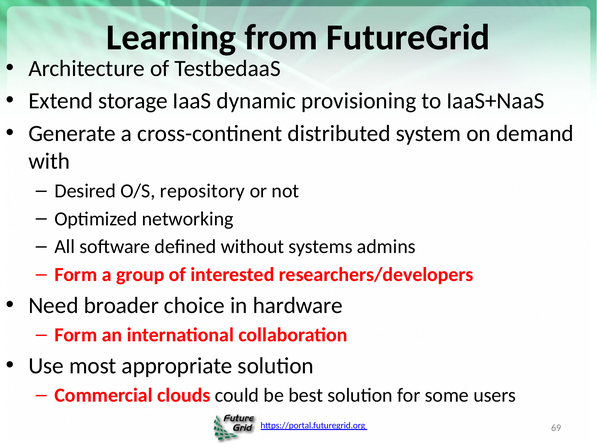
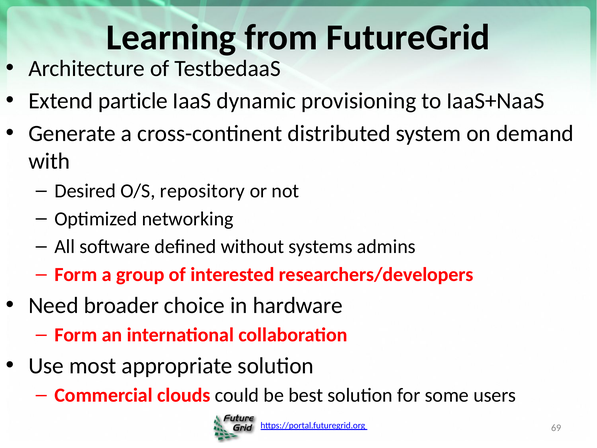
storage: storage -> particle (133, 101)
